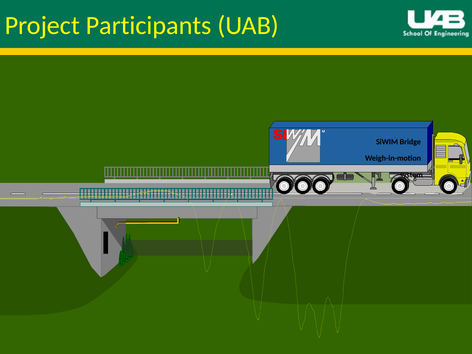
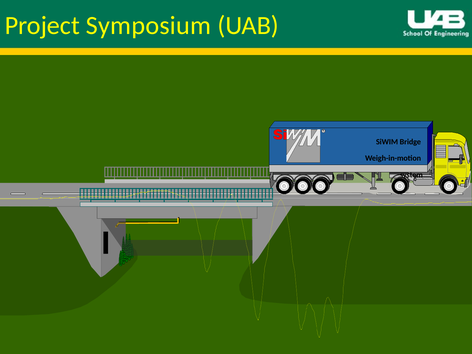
Participants: Participants -> Symposium (148, 25)
